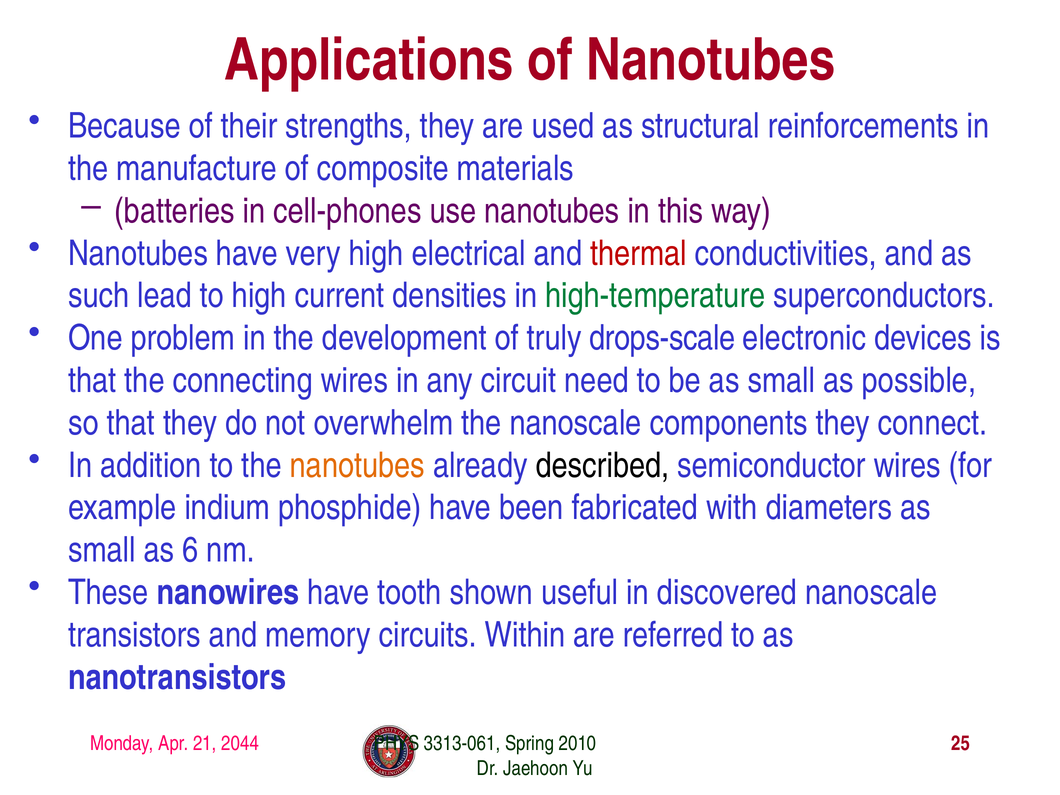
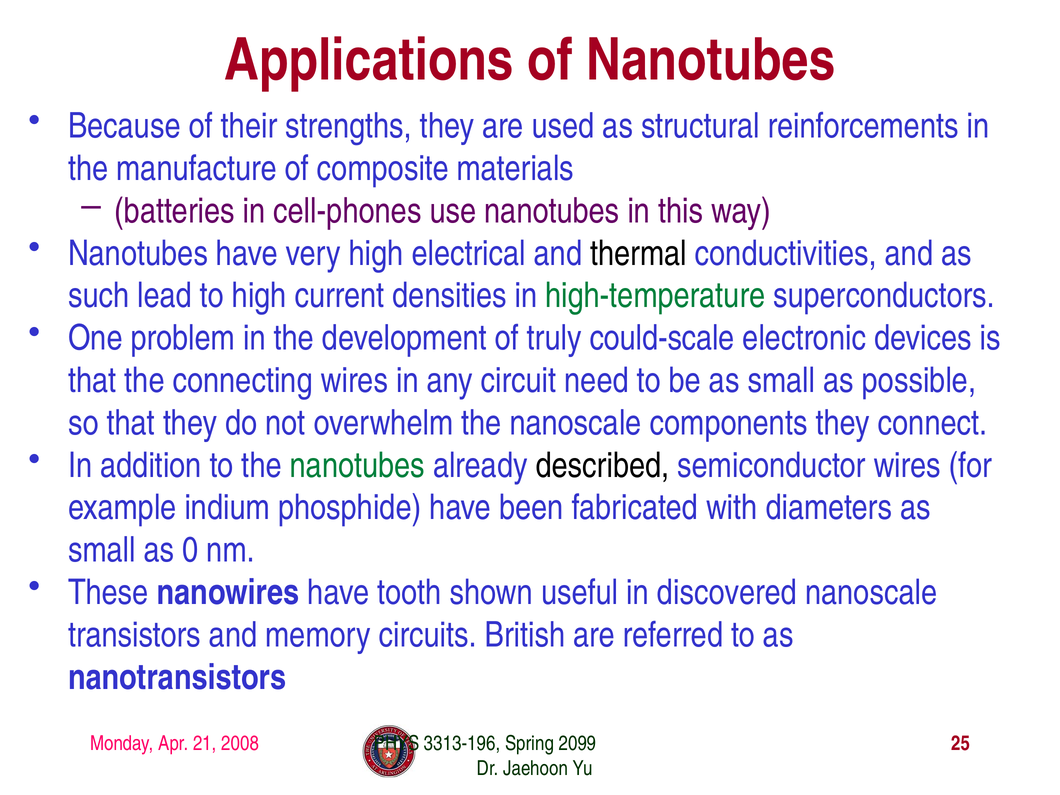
thermal colour: red -> black (639, 253)
drops-scale: drops-scale -> could-scale (662, 338)
nanotubes colour: orange -> green (357, 465)
6: 6 -> 0 (190, 550)
Within: Within -> British (525, 635)
2044: 2044 -> 2008 (240, 743)
3313-061: 3313-061 -> 3313-196 (462, 743)
2010: 2010 -> 2099 (578, 743)
